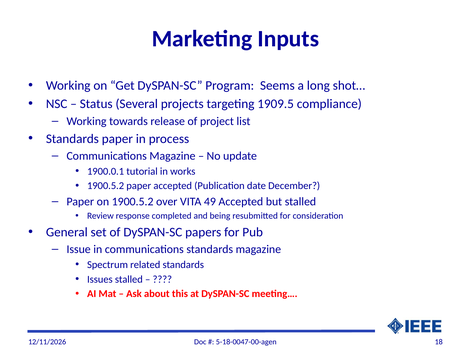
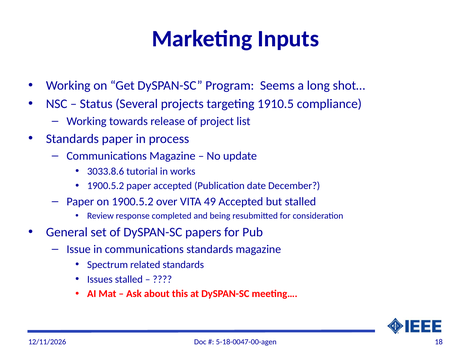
1909.5: 1909.5 -> 1910.5 (276, 104)
1900.0.1: 1900.0.1 -> 3033.8.6 (106, 171)
